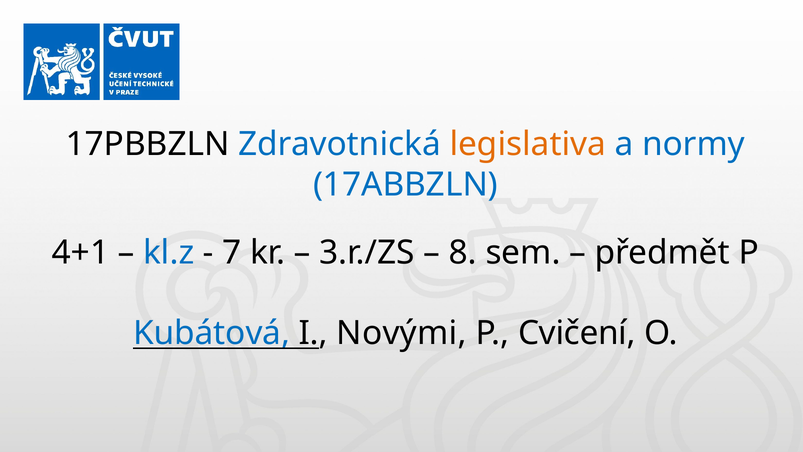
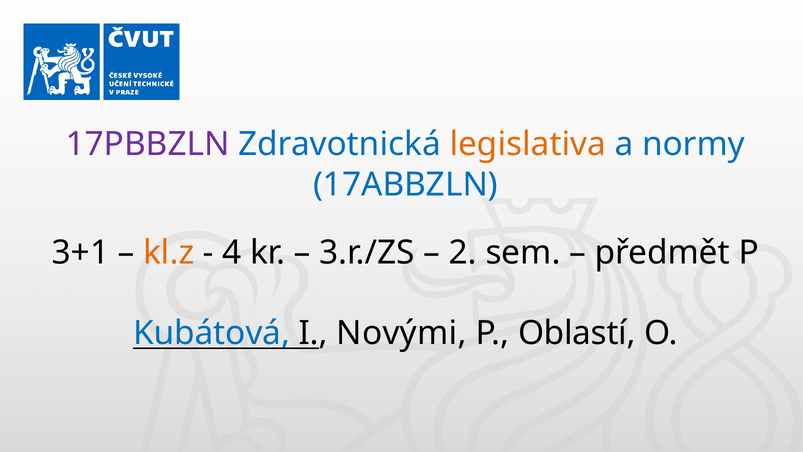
17PBBZLN colour: black -> purple (148, 144)
4+1: 4+1 -> 3+1 (80, 253)
kl.z colour: blue -> orange (169, 253)
7: 7 -> 4 (232, 253)
8: 8 -> 2 (463, 253)
Cvičení: Cvičení -> Oblastí (577, 333)
